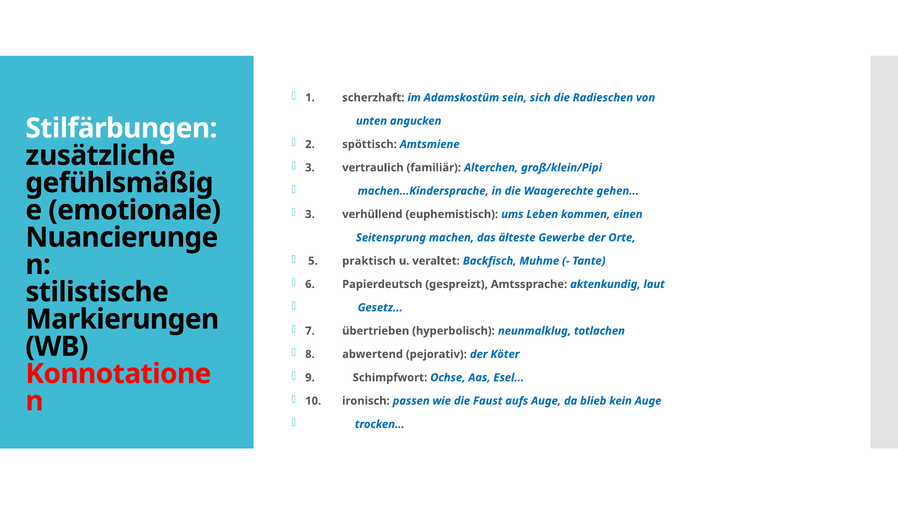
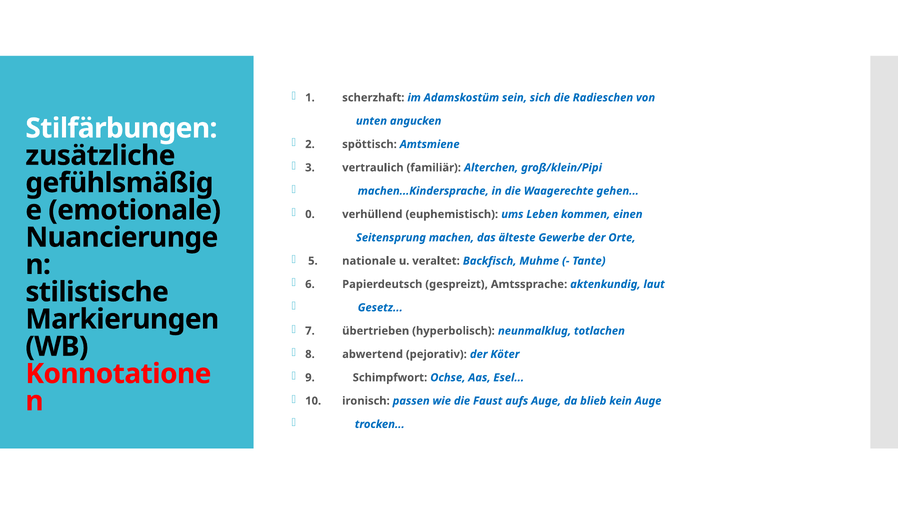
3: 3 -> 0 (310, 214)
praktisch: praktisch -> nationale (369, 261)
